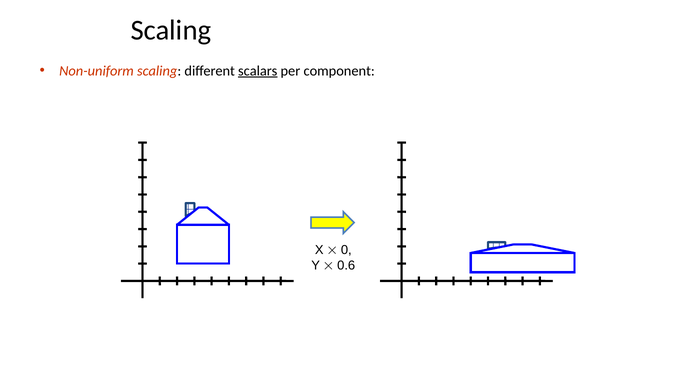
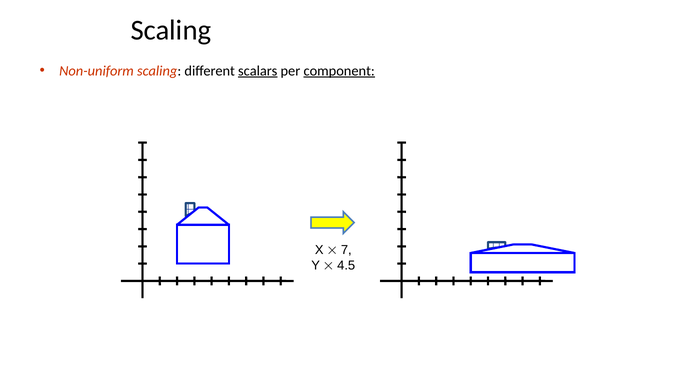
component underline: none -> present (339, 71)
0: 0 -> 7 (346, 250)
0.6: 0.6 -> 4.5 (346, 265)
